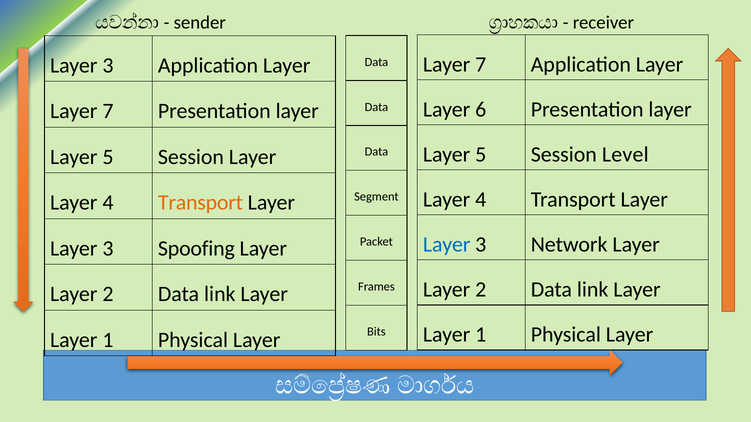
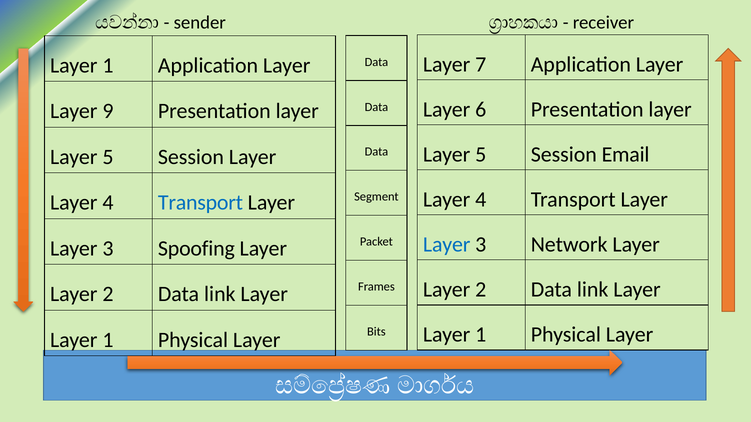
3: 3 -> 1 (108, 66)
7: 7 -> 9 (108, 111)
Level: Level -> Email (626, 155)
Transport colour: orange -> blue (200, 203)
